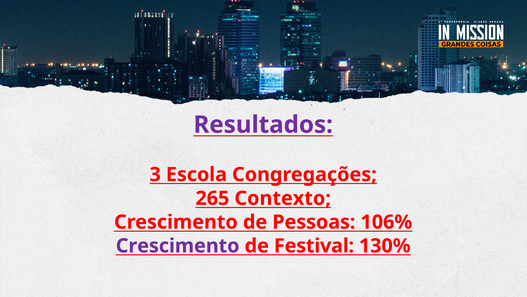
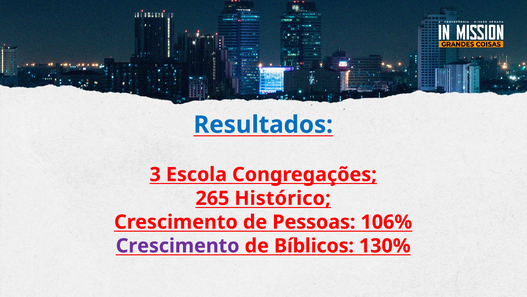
Resultados colour: purple -> blue (263, 125)
Contexto: Contexto -> Histórico (283, 198)
Festival: Festival -> Bíblicos (314, 245)
